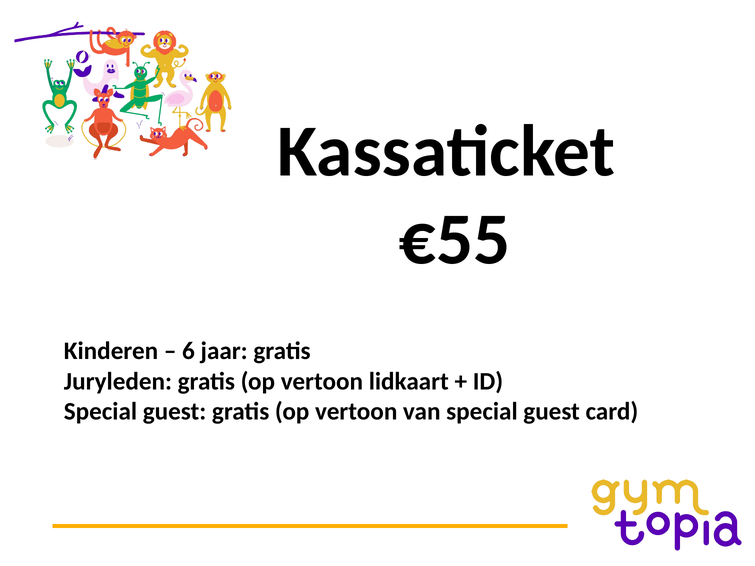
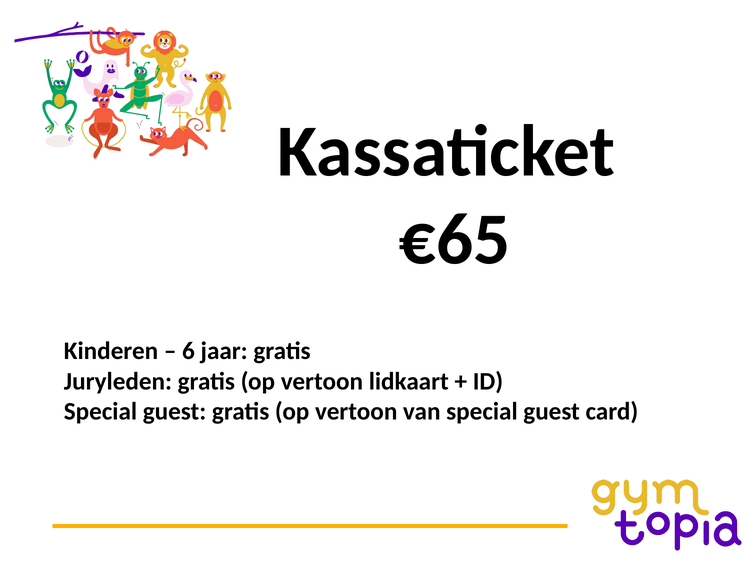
€55: €55 -> €65 (455, 240)
